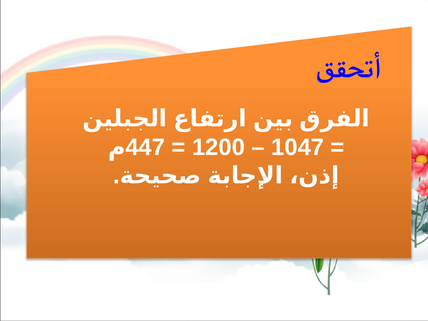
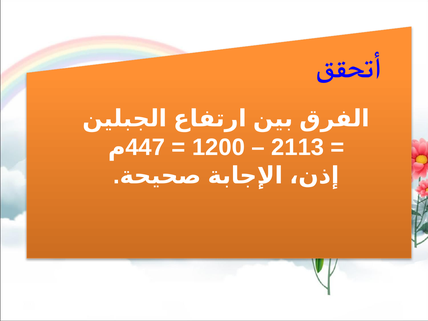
1047: 1047 -> 2113 (298, 147)
